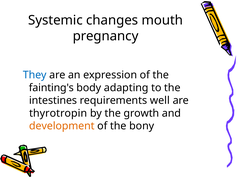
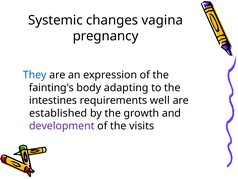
mouth: mouth -> vagina (162, 20)
thyrotropin: thyrotropin -> established (58, 113)
development colour: orange -> purple (62, 126)
bony: bony -> visits (142, 126)
